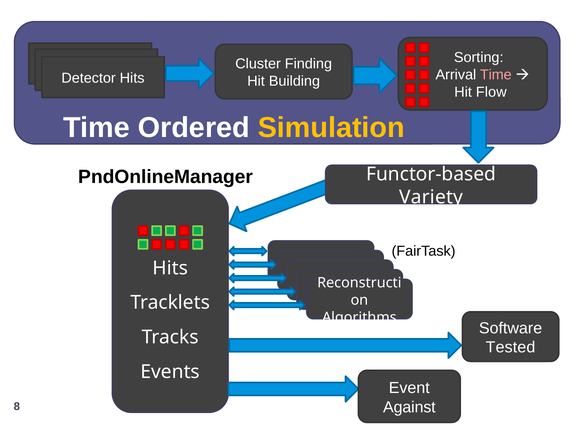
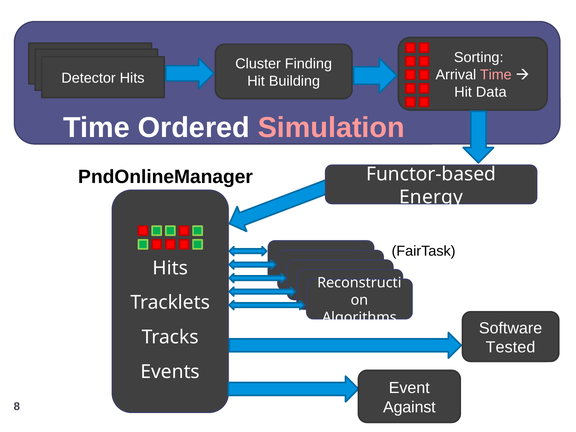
Flow: Flow -> Data (491, 92)
Simulation colour: yellow -> pink (331, 128)
Variety: Variety -> Energy (431, 197)
